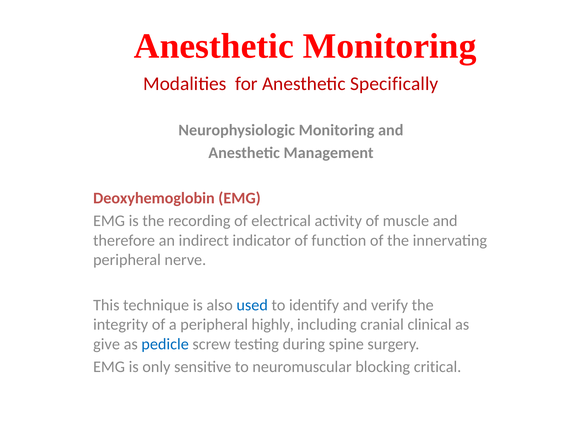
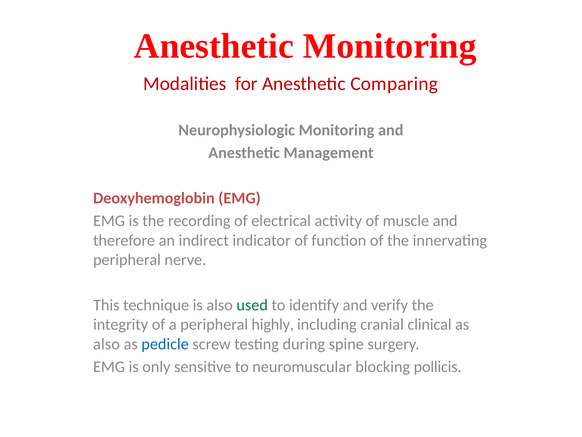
Specifically: Specifically -> Comparing (394, 84)
used colour: blue -> green (252, 305)
give: give -> also (106, 344)
critical: critical -> pollicis (438, 366)
